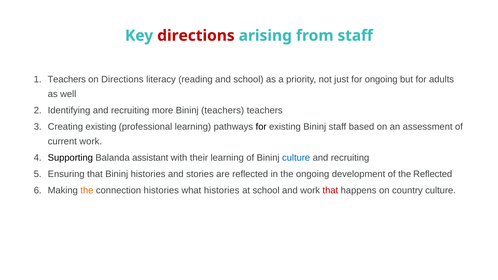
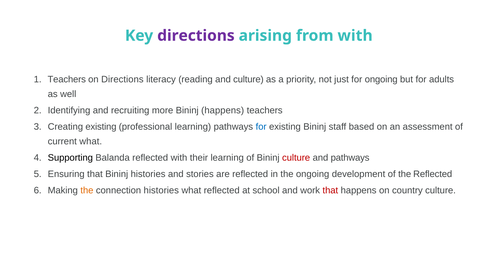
directions colour: red -> purple (196, 36)
from staff: staff -> with (355, 36)
and school: school -> culture (248, 79)
Bininj teachers: teachers -> happens (223, 110)
for colour: black -> blue (261, 127)
current work: work -> what (91, 141)
Balanda assistant: assistant -> reflected (150, 158)
culture colour: blue -> red (296, 158)
recruiting: recruiting -> pathways (350, 158)
what histories: histories -> reflected (222, 191)
